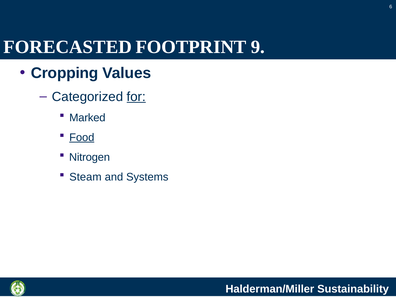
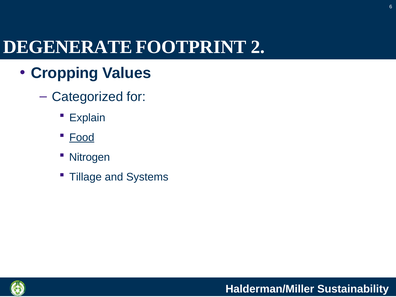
FORECASTED: FORECASTED -> DEGENERATE (68, 47)
9: 9 -> 2 (258, 47)
for underline: present -> none (136, 97)
Marked: Marked -> Explain (87, 118)
Steam: Steam -> Tillage (86, 177)
